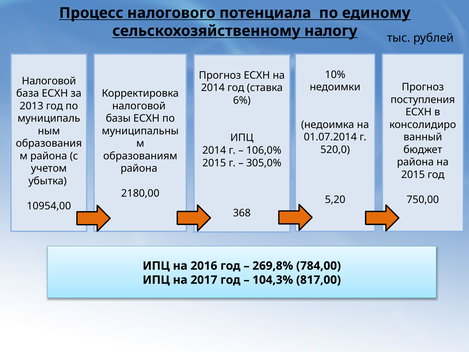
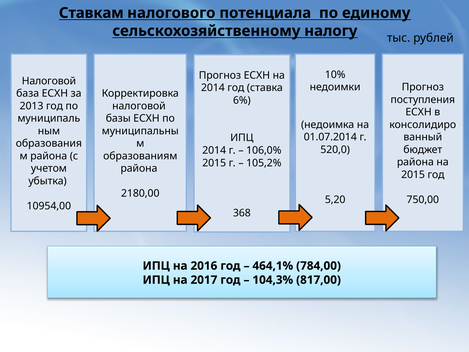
Процесс: Процесс -> Ставкам (91, 13)
305,0%: 305,0% -> 105,2% (264, 163)
269,8%: 269,8% -> 464,1% (273, 266)
